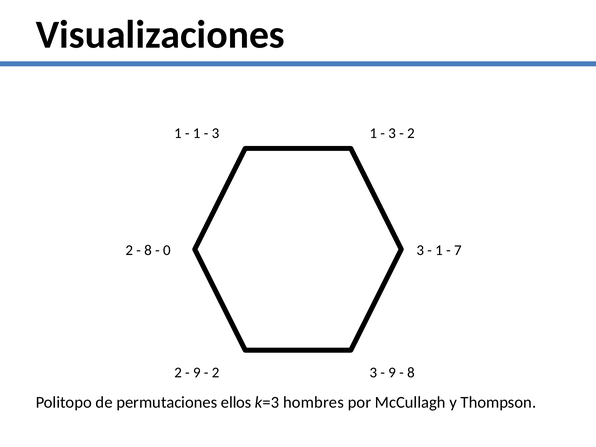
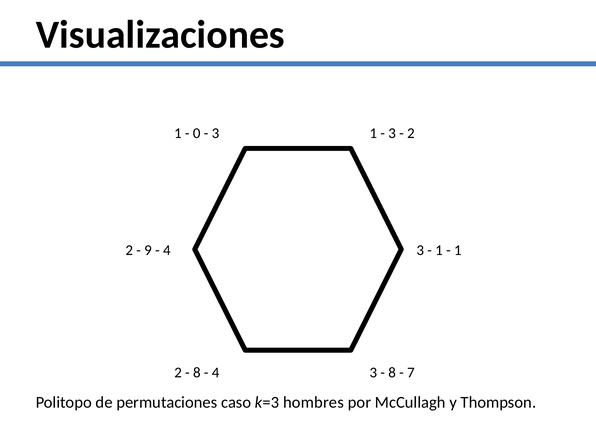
1: 1 -> 0 (197, 133)
8: 8 -> 9 (148, 250)
0: 0 -> 4 (167, 250)
7: 7 -> 1 (458, 250)
9: 9 -> 8 (197, 373)
2: 2 -> 4 (216, 373)
9: 9 -> 8 (392, 373)
8: 8 -> 7 (411, 373)
ellos: ellos -> caso (236, 402)
